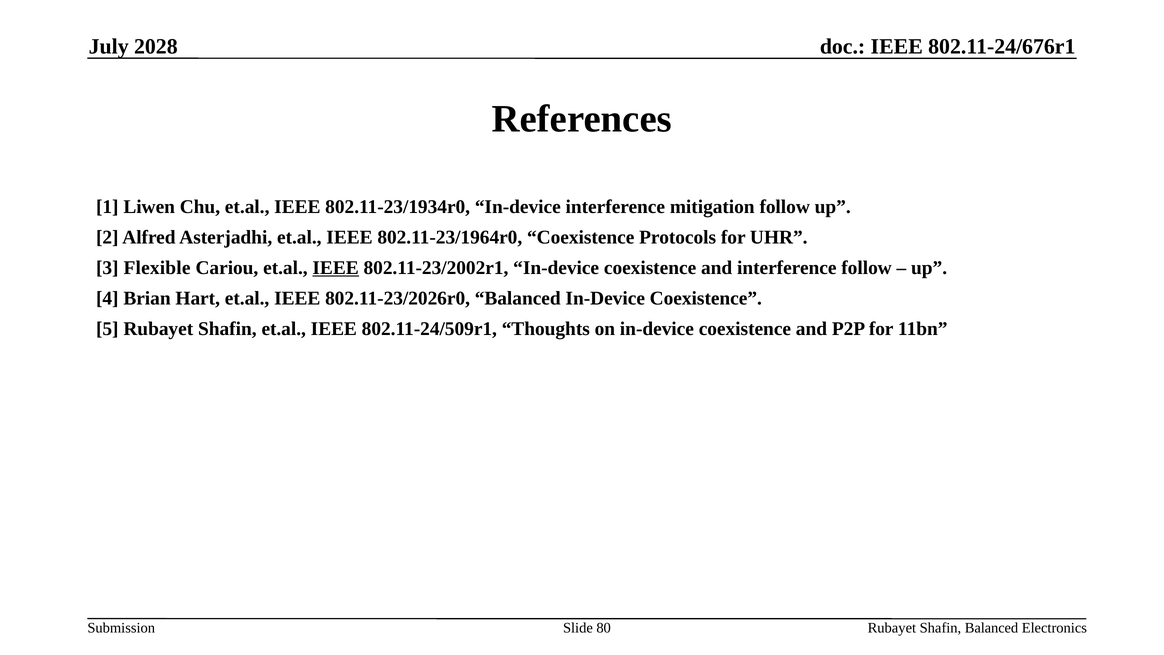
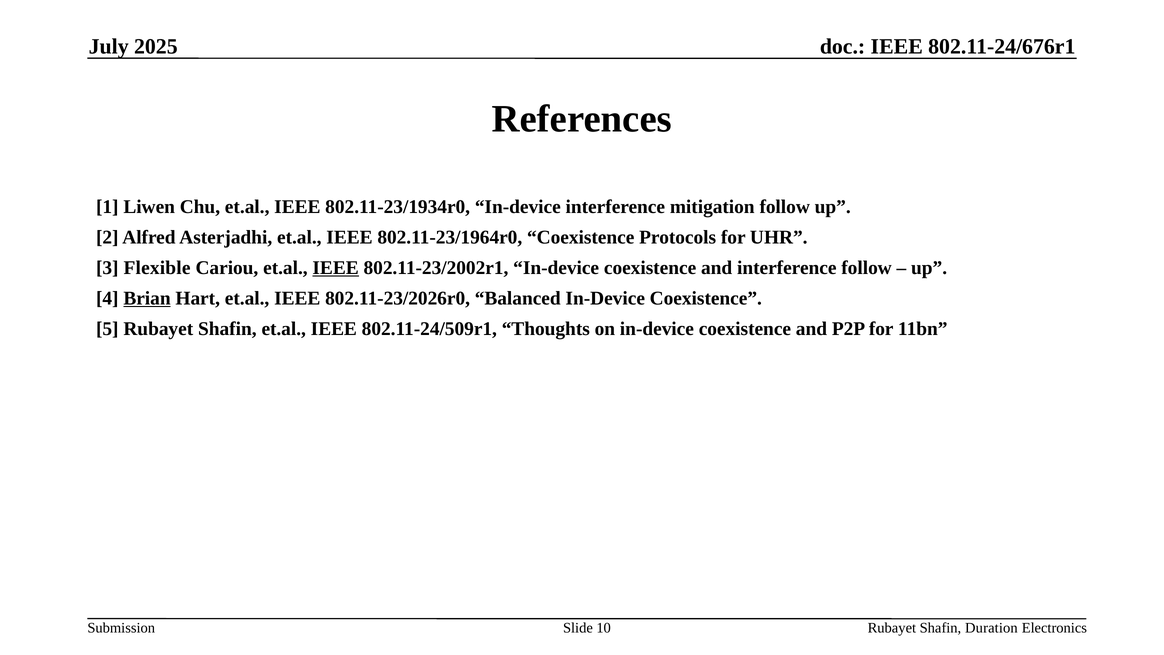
2028: 2028 -> 2025 (156, 46)
Brian underline: none -> present (147, 298)
80: 80 -> 10 (604, 628)
Shafin Balanced: Balanced -> Duration (991, 628)
